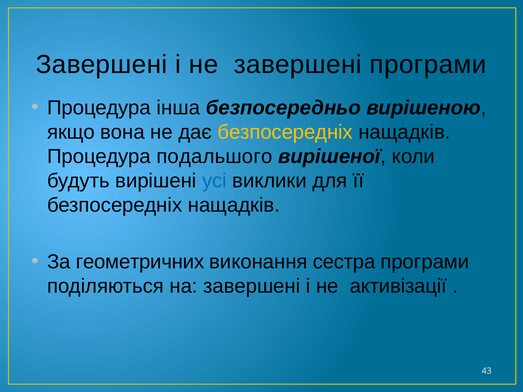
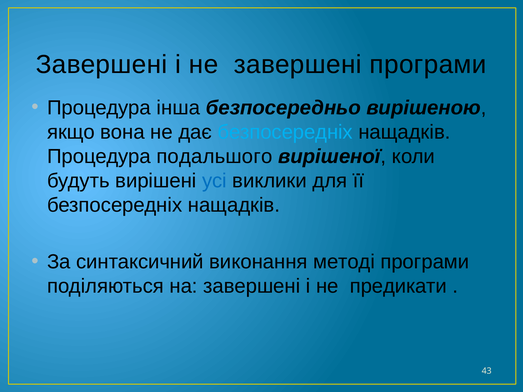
безпосередніх colour: yellow -> light blue (285, 132)
геометричних: геометричних -> синтаксичний (140, 262)
сестра: сестра -> методі (344, 262)
активізації: активізації -> предикати (398, 286)
